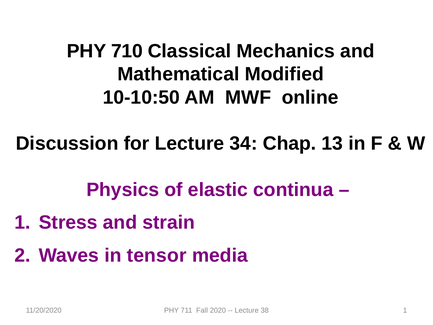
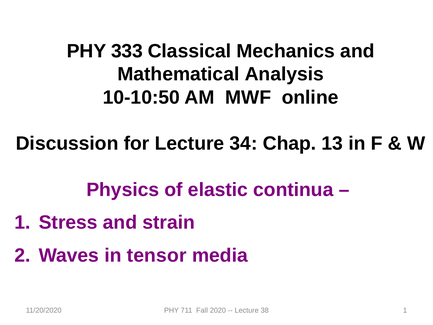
710: 710 -> 333 (127, 51)
Modified: Modified -> Analysis (284, 74)
